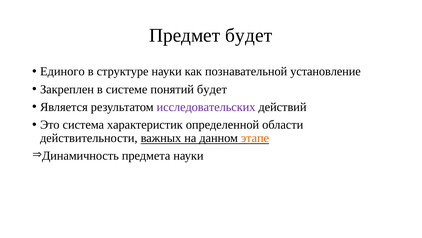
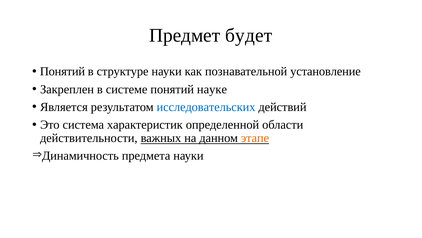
Единого: Единого -> Понятий (62, 71)
понятий будет: будет -> науке (212, 89)
исследовательских colour: purple -> blue (206, 107)
